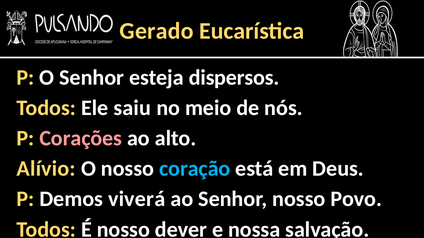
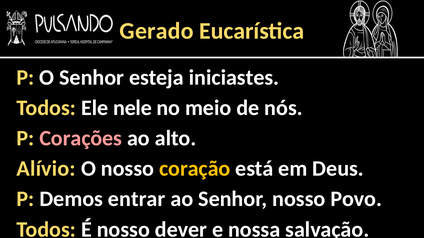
dispersos: dispersos -> iniciastes (234, 78)
saiu: saiu -> nele (132, 108)
coração colour: light blue -> yellow (195, 169)
viverá: viverá -> entrar (137, 199)
